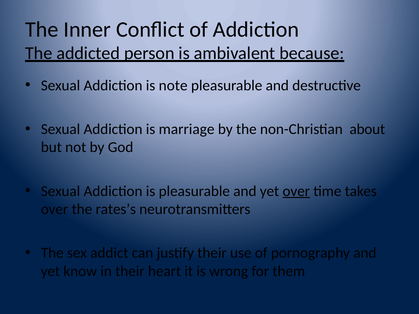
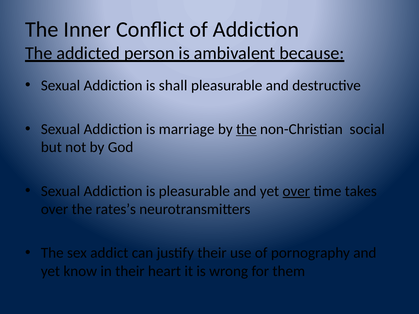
note: note -> shall (173, 86)
the underline: none -> present (246, 129)
about: about -> social (367, 129)
